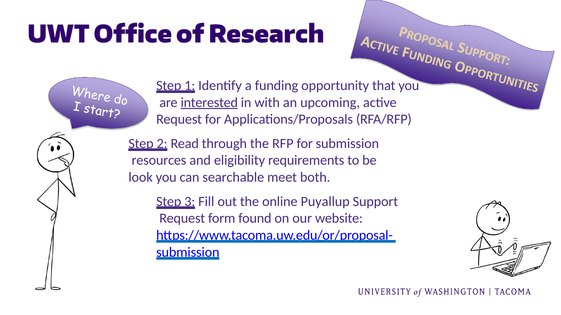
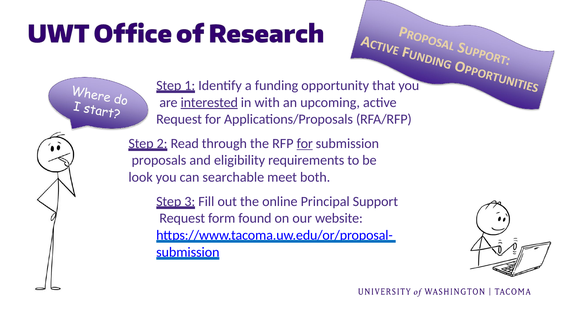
for underline: none -> present (305, 144)
resources: resources -> proposals (159, 161)
Puyallup: Puyallup -> Principal (325, 202)
